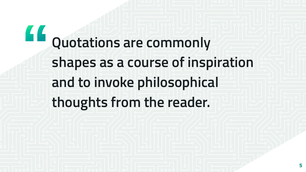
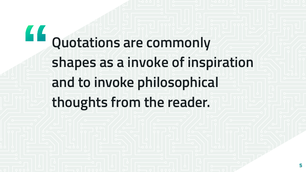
a course: course -> invoke (148, 63)
